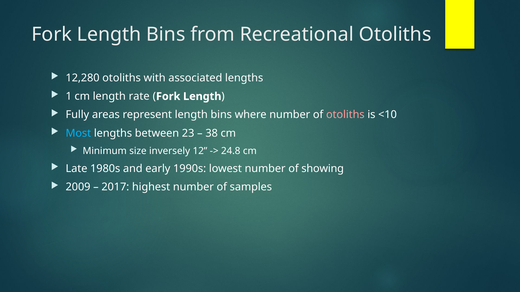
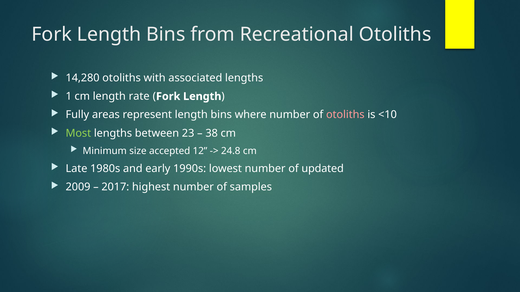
12,280: 12,280 -> 14,280 (83, 78)
Most colour: light blue -> light green (78, 133)
inversely: inversely -> accepted (170, 151)
showing: showing -> updated (323, 169)
